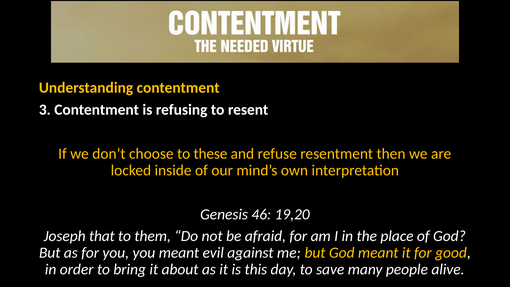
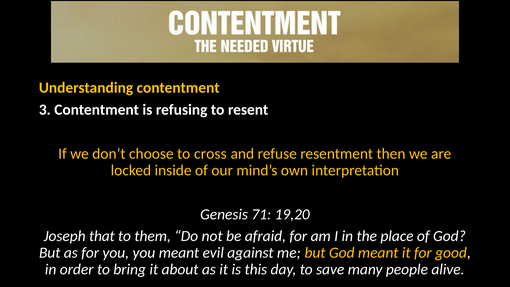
these: these -> cross (210, 154)
46: 46 -> 71 (261, 214)
